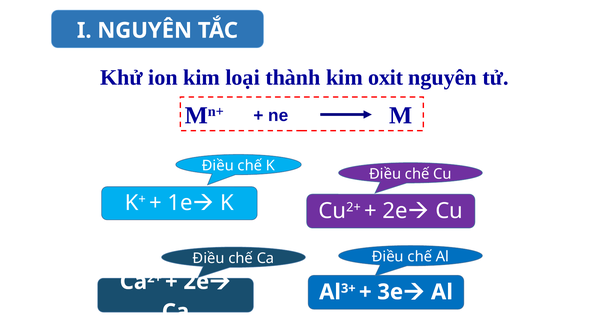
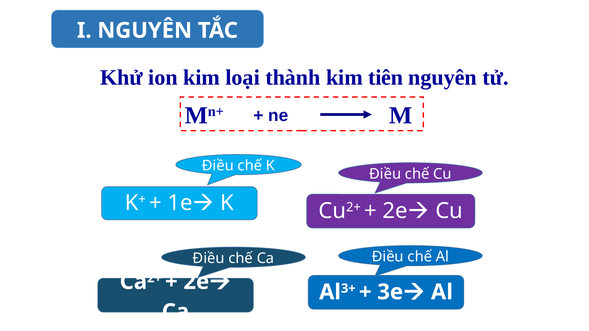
oxit: oxit -> tiên (386, 78)
